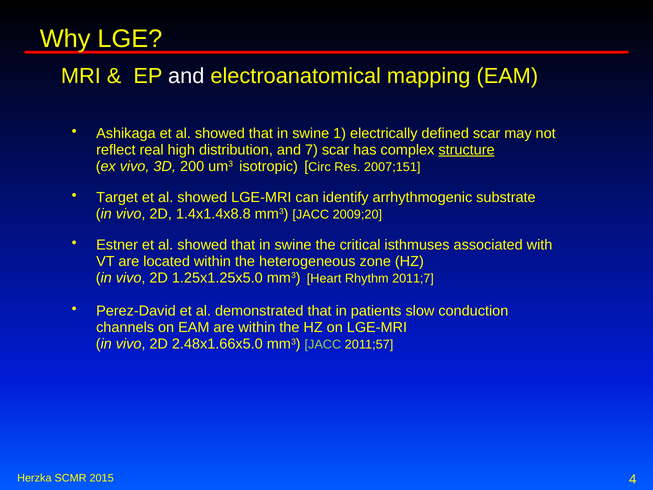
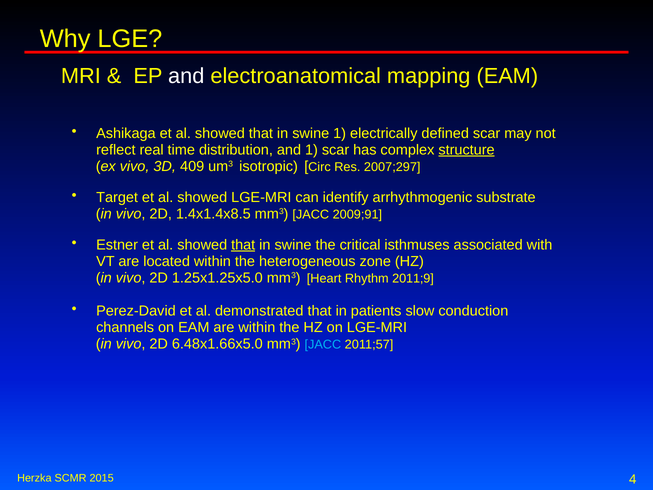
high: high -> time (181, 150)
and 7: 7 -> 1 (311, 150)
200: 200 -> 409 (192, 166)
2007;151: 2007;151 -> 2007;297 (392, 167)
1.4x1.4x8.8: 1.4x1.4x8.8 -> 1.4x1.4x8.5 (213, 214)
2009;20: 2009;20 -> 2009;91 (357, 214)
that underline: none -> present (243, 245)
2011;7: 2011;7 -> 2011;9 (413, 278)
2.48x1.66x5.0: 2.48x1.66x5.0 -> 6.48x1.66x5.0 (217, 344)
JACC colour: light green -> light blue (323, 345)
